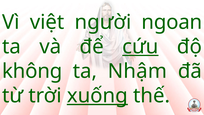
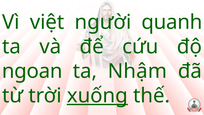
ngoan: ngoan -> quanh (172, 22)
cứu underline: present -> none (140, 47)
không: không -> ngoan (32, 71)
